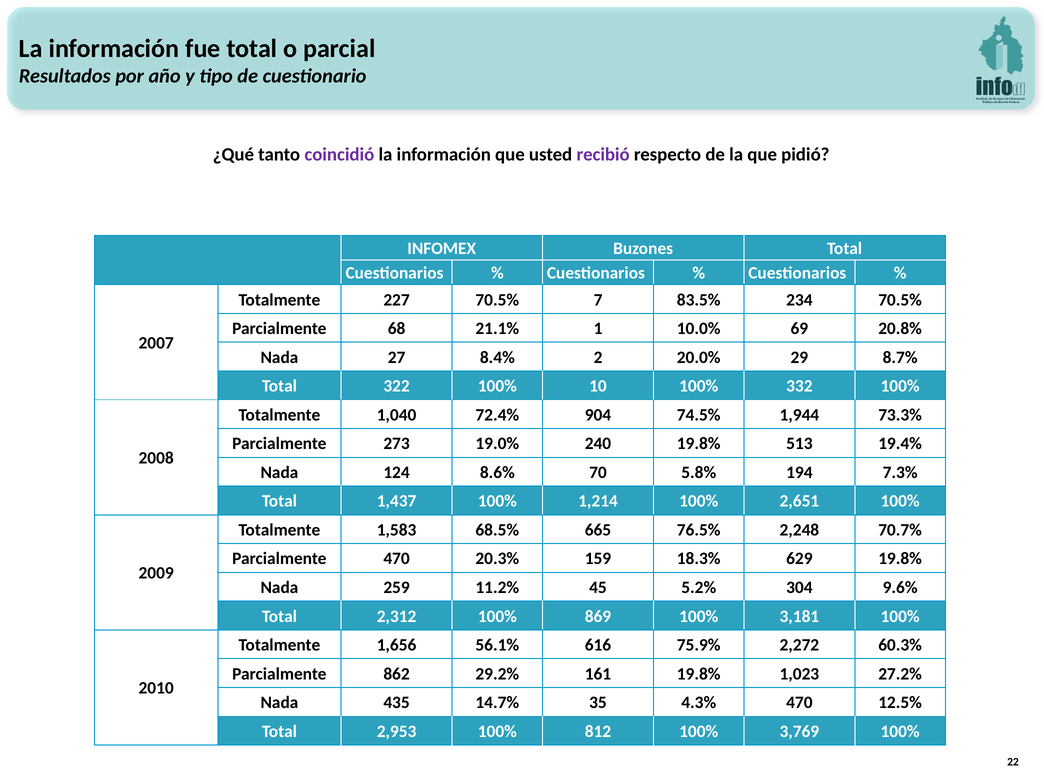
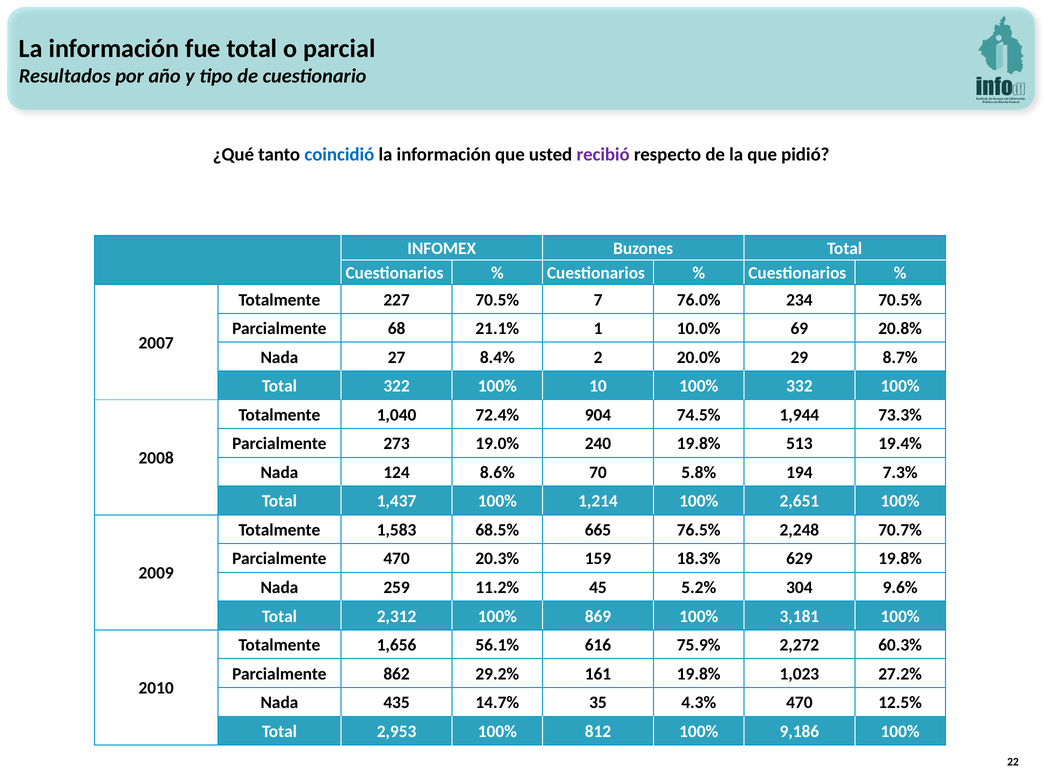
coincidió colour: purple -> blue (339, 154)
83.5%: 83.5% -> 76.0% (699, 300)
3,769: 3,769 -> 9,186 (799, 731)
